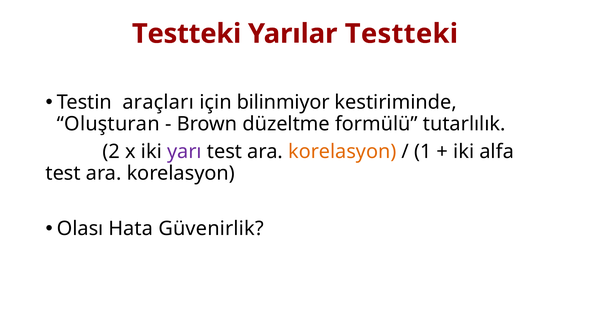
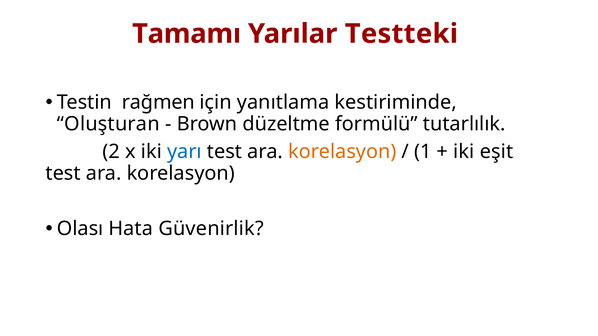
Testteki: Testteki -> Tamamı (187, 34)
araçları: araçları -> rağmen (158, 102)
bilinmiyor: bilinmiyor -> yanıtlama (283, 102)
yarı colour: purple -> blue (184, 152)
alfa: alfa -> eşit (497, 152)
